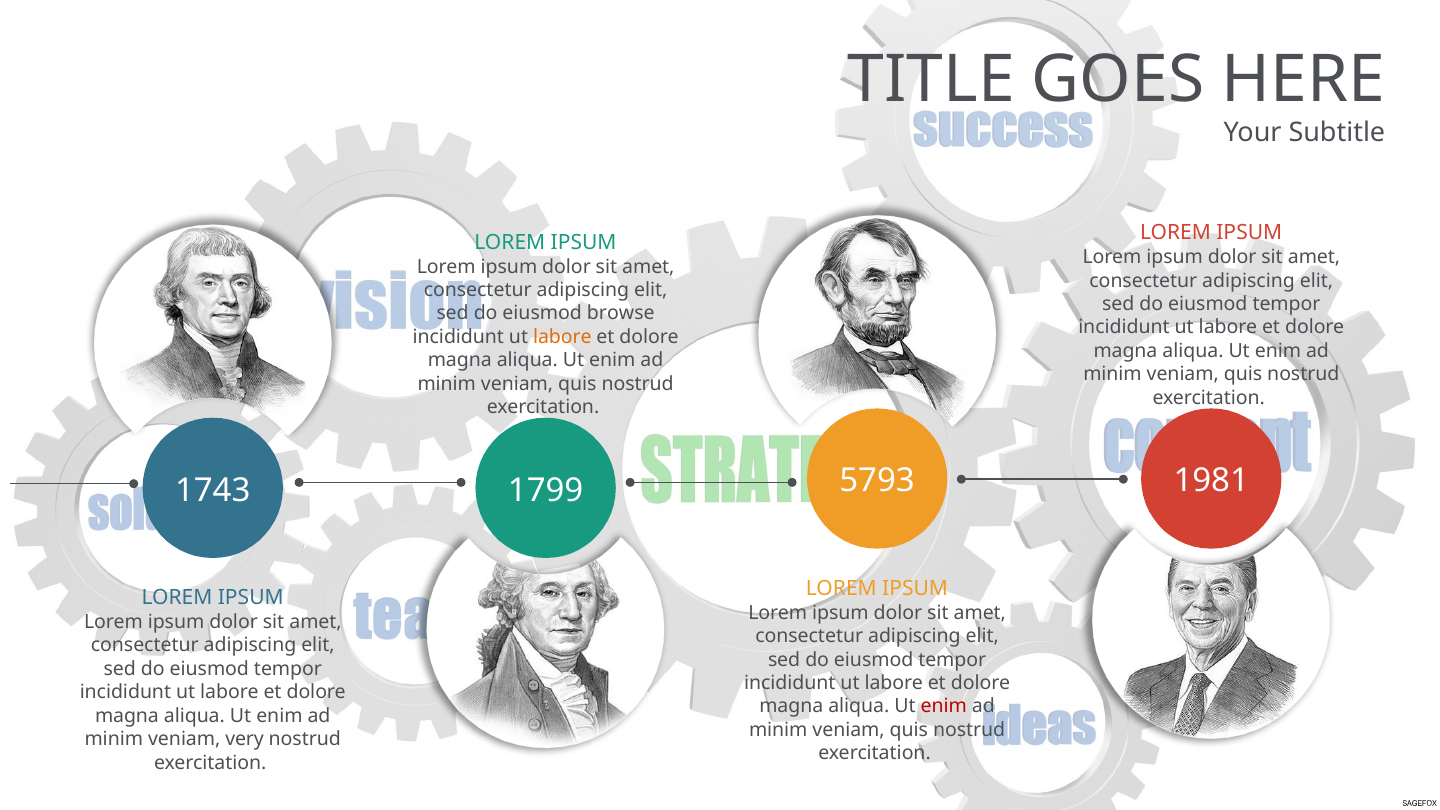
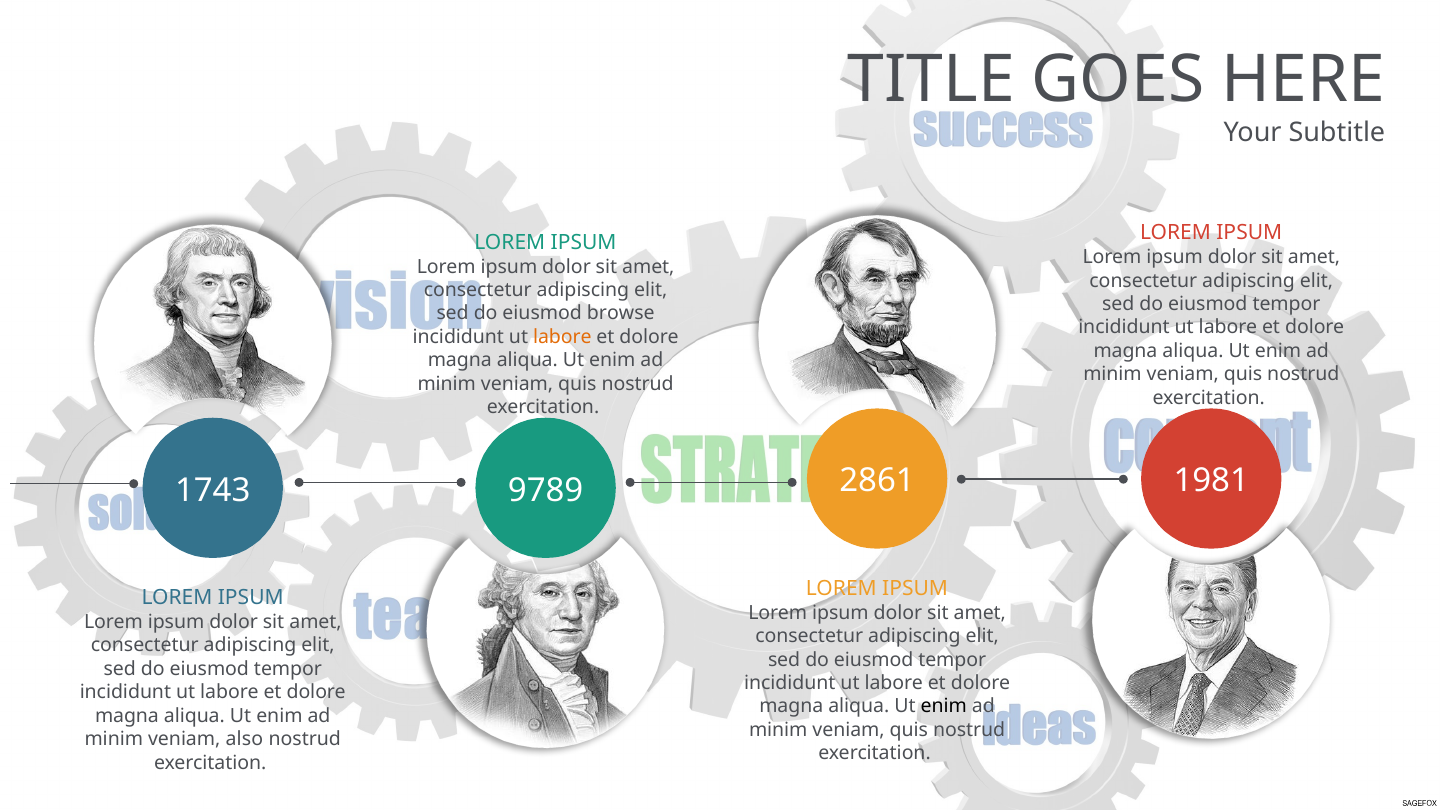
5793: 5793 -> 2861 (877, 481)
1799: 1799 -> 9789 (546, 490)
enim colour: red -> black (944, 706)
very: very -> also (244, 739)
